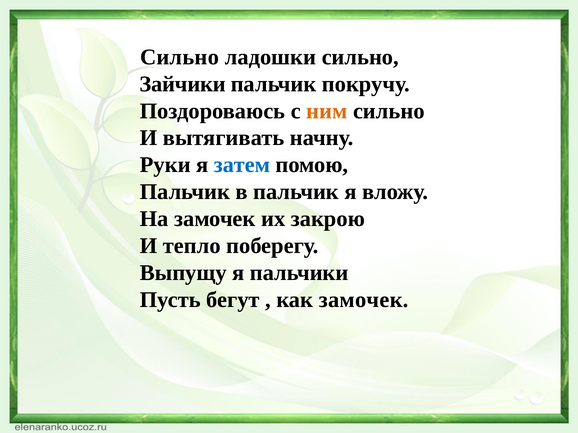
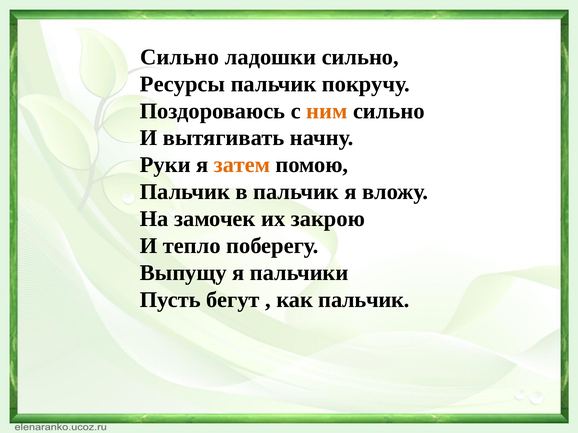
Зайчики: Зайчики -> Ресурсы (183, 84)
затем colour: blue -> orange (242, 165)
как замочек: замочек -> пальчик (364, 300)
